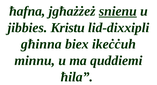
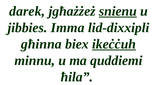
ħafna: ħafna -> darek (27, 11)
Kristu: Kristu -> Imma (68, 27)
ikeċċuh underline: none -> present (114, 44)
